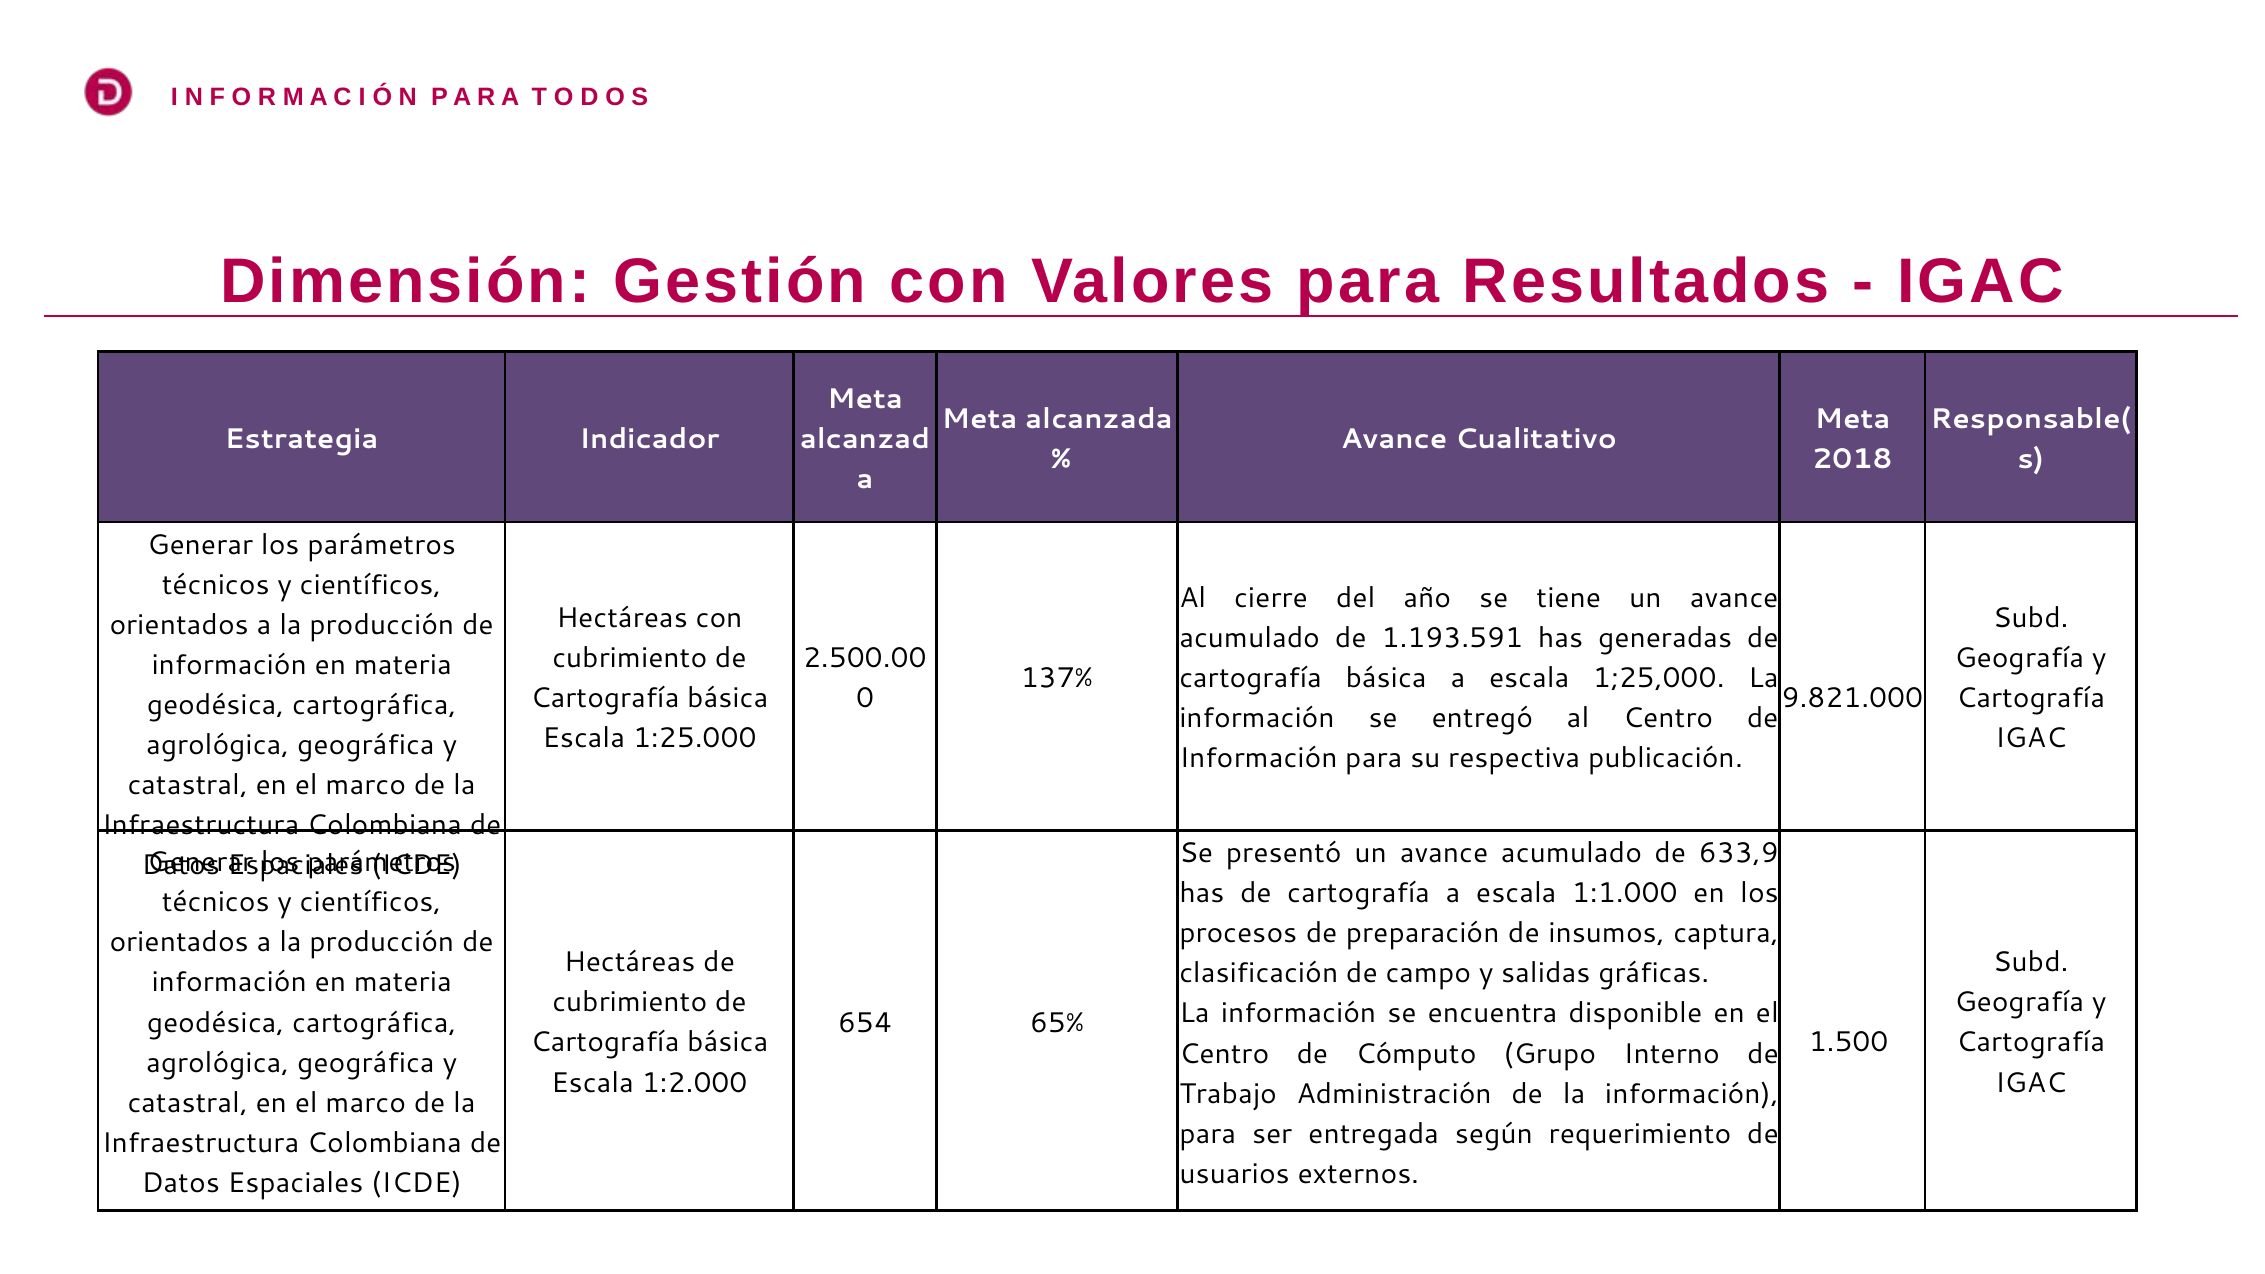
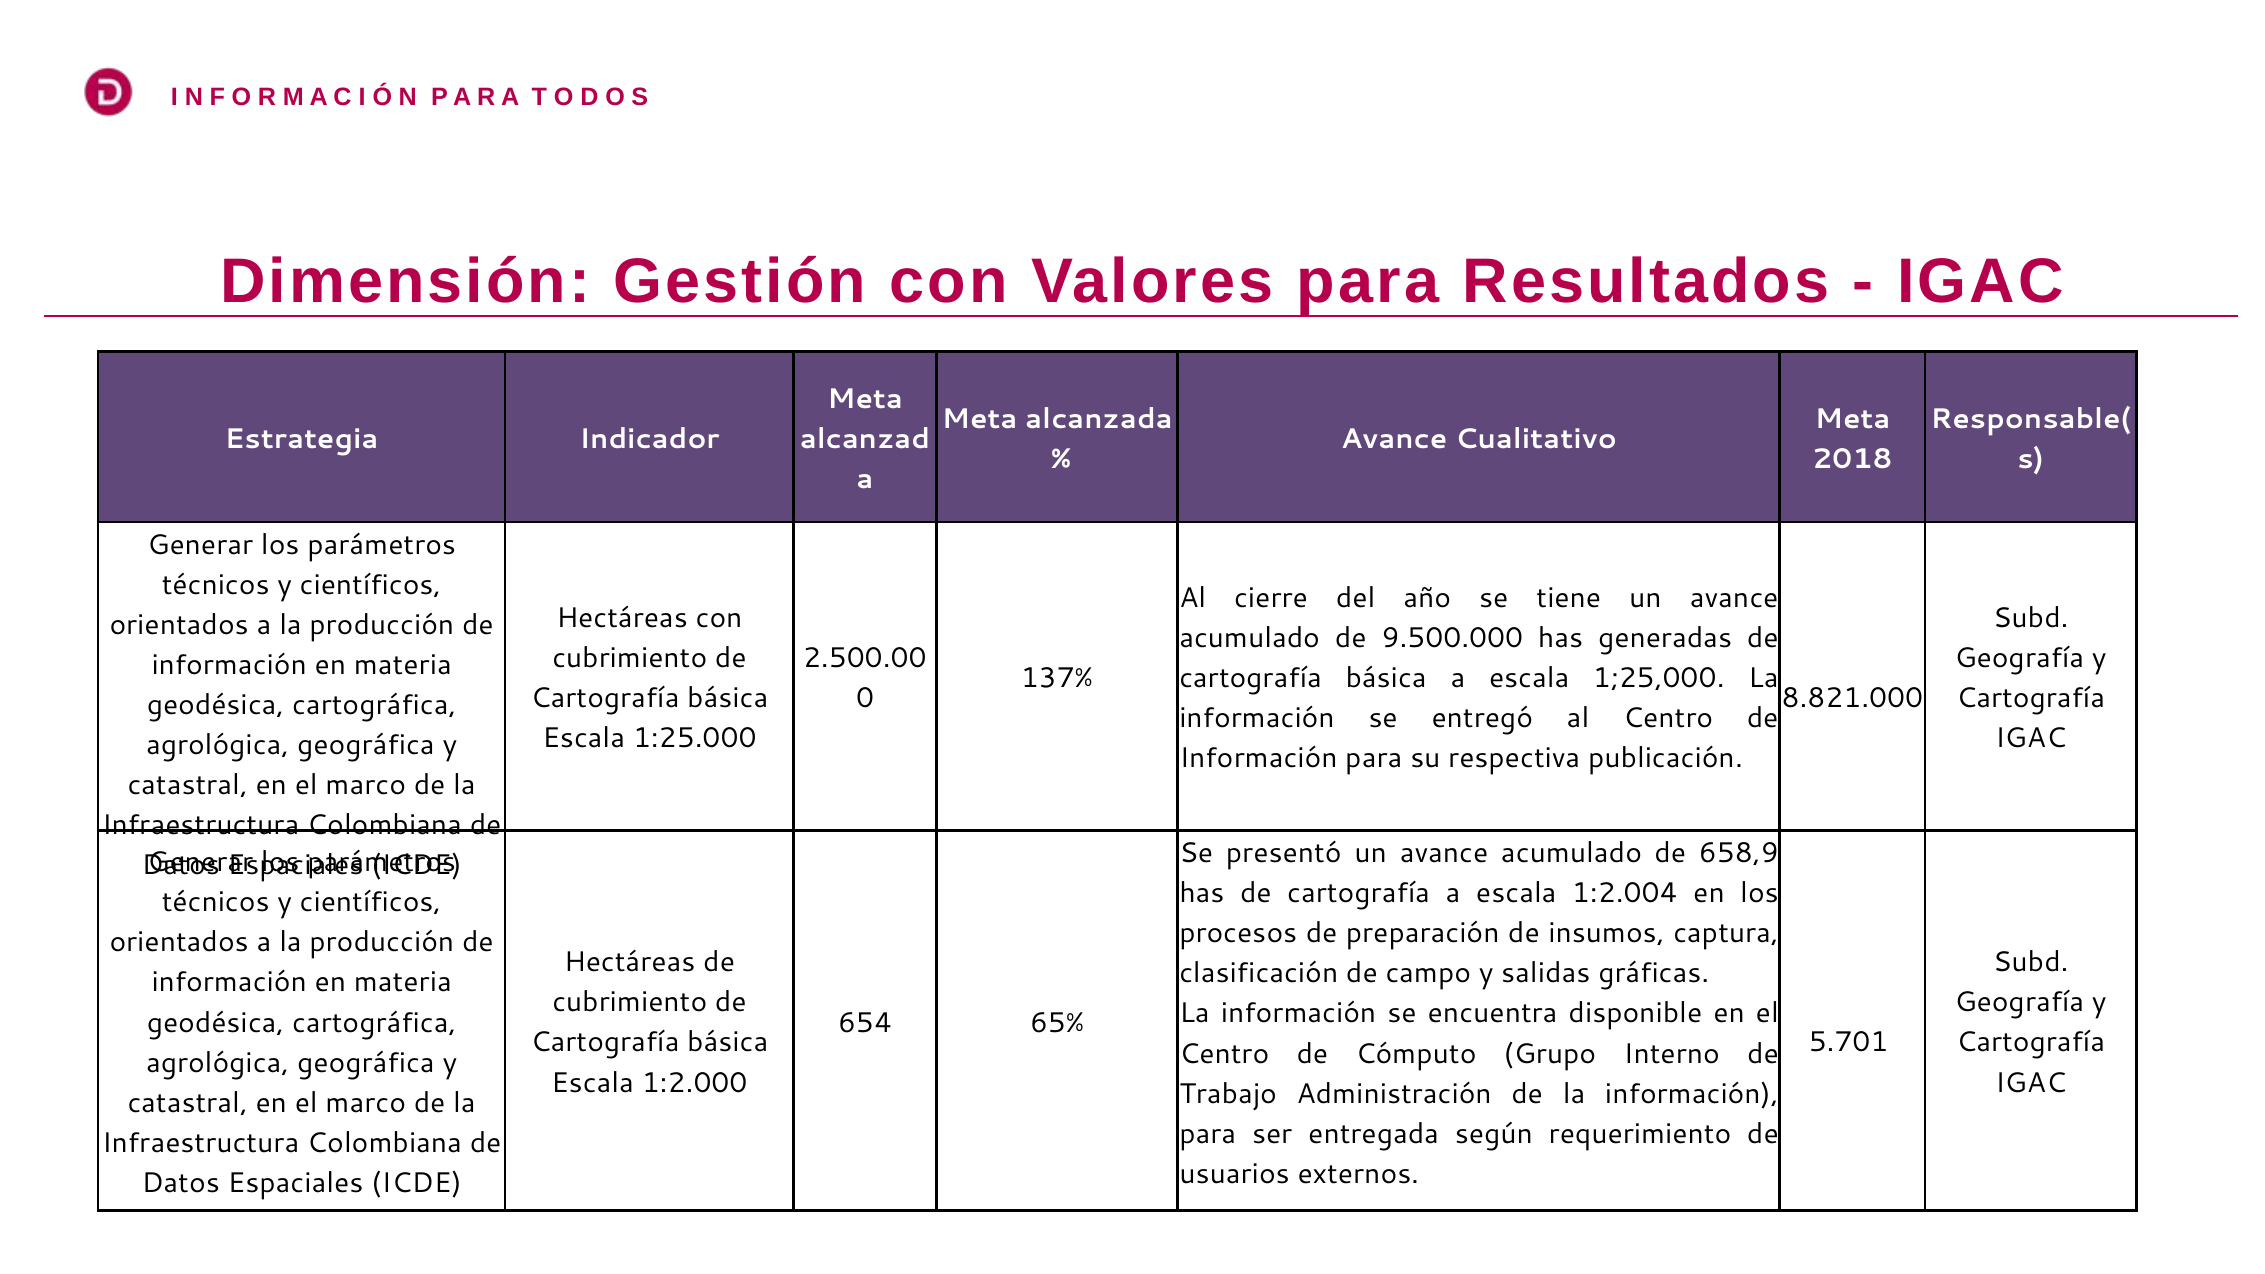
1.193.591: 1.193.591 -> 9.500.000 (1452, 639)
9.821.000: 9.821.000 -> 8.821.000 (1852, 699)
633,9: 633,9 -> 658,9 (1739, 854)
1:1.000: 1:1.000 -> 1:2.004 (1625, 894)
1.500: 1.500 -> 5.701 (1849, 1043)
